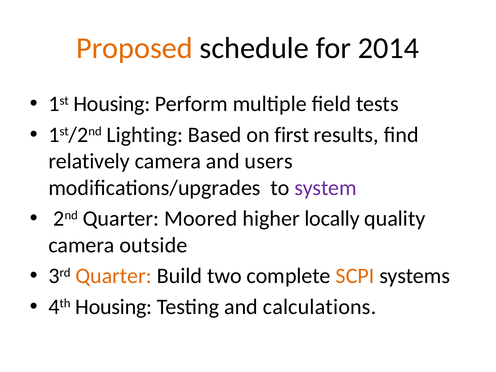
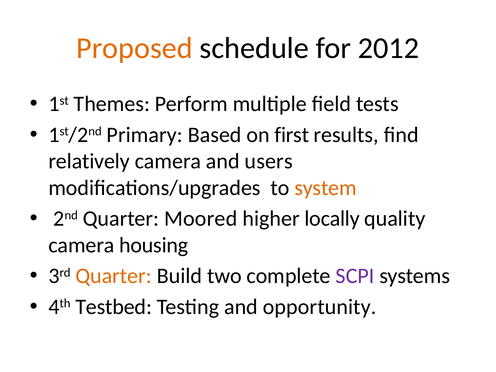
2014: 2014 -> 2012 (388, 48)
1st Housing: Housing -> Themes (112, 104)
Lighting: Lighting -> Primary (145, 135)
system colour: purple -> orange (326, 188)
outside: outside -> housing (154, 245)
SCPI colour: orange -> purple (355, 276)
4th Housing: Housing -> Testbed (114, 307)
calculations: calculations -> opportunity (320, 307)
